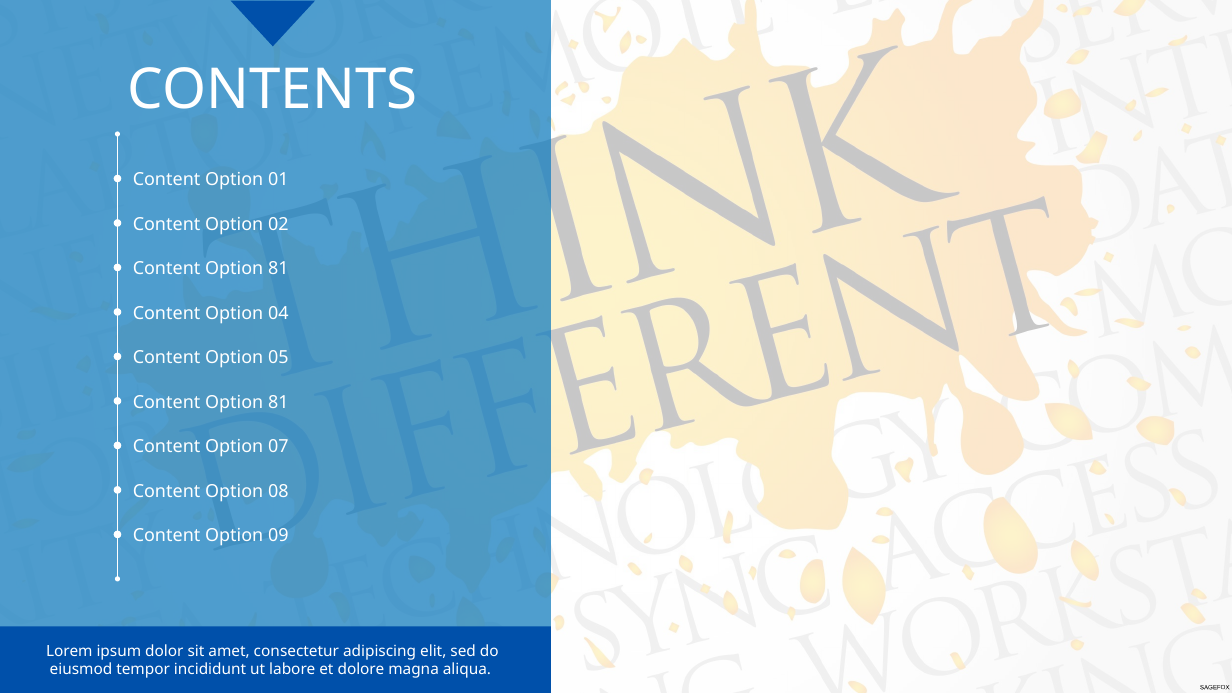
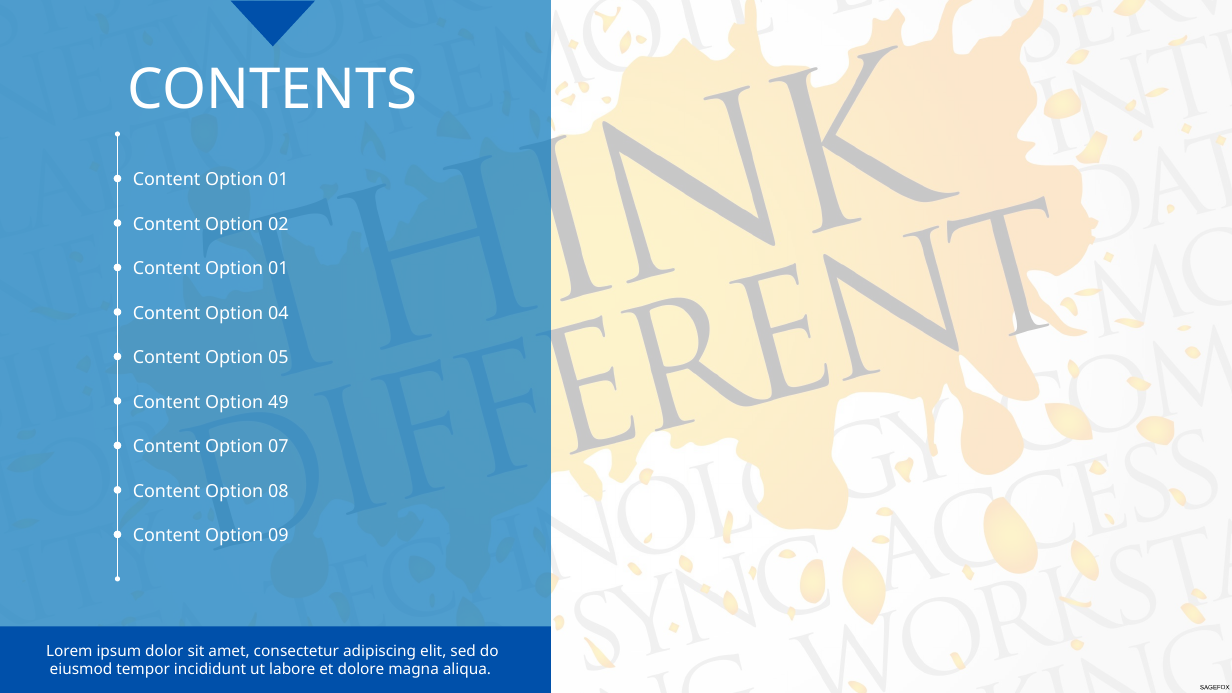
81: 81 -> 01 (278, 269)
81: 81 -> 49 (278, 402)
